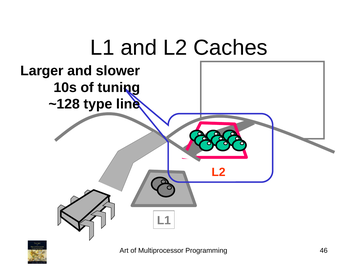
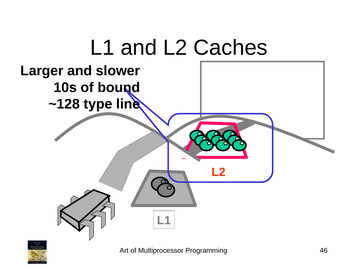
tuning: tuning -> bound (119, 88)
